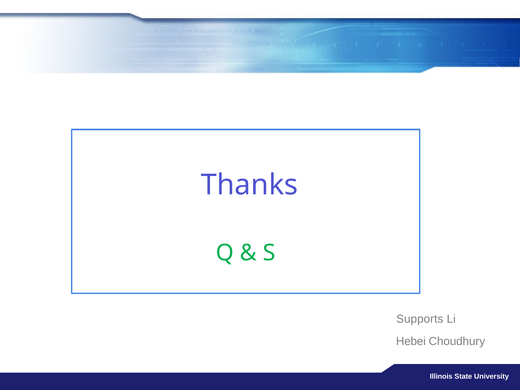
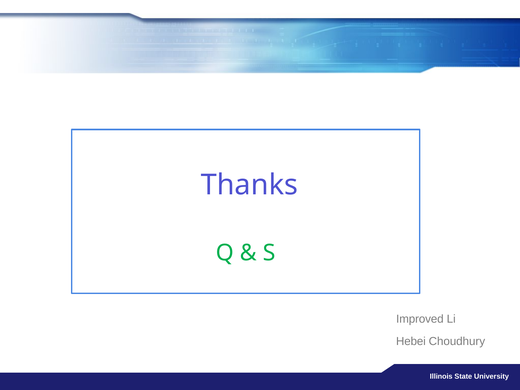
Supports: Supports -> Improved (420, 319)
